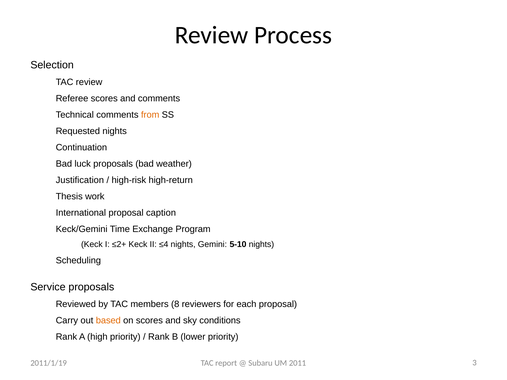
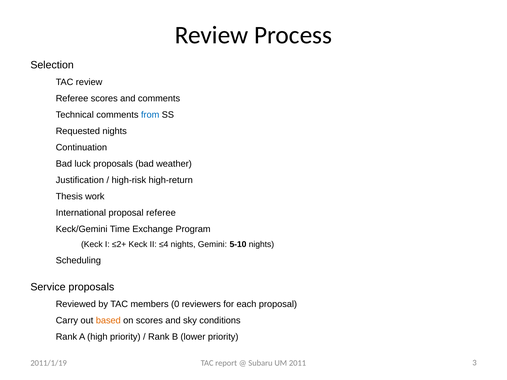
from colour: orange -> blue (150, 115)
proposal caption: caption -> referee (161, 213)
8: 8 -> 0 (175, 304)
